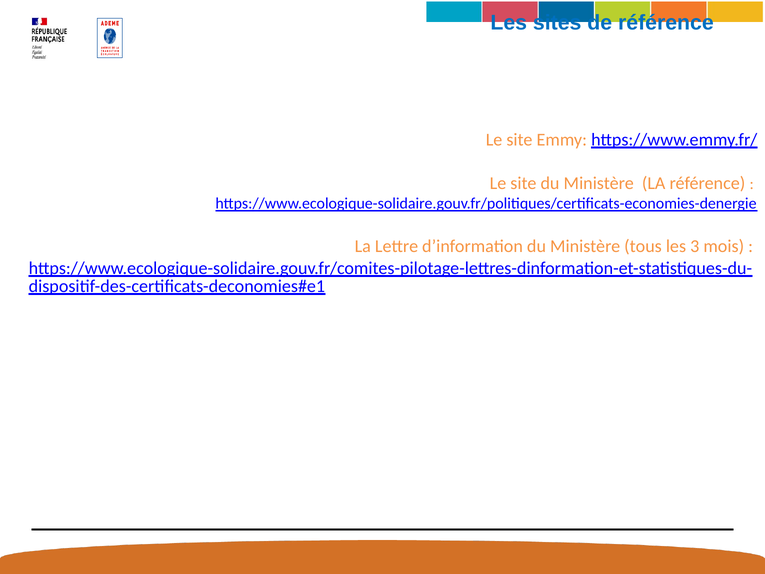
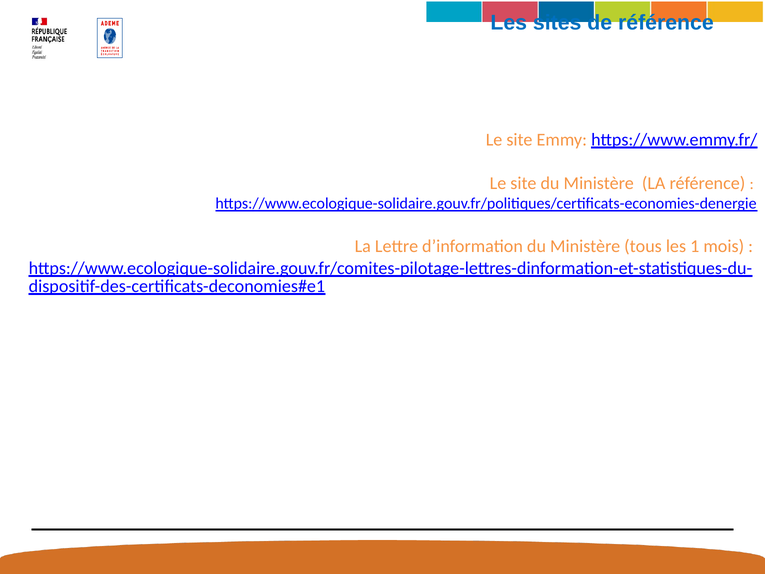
3: 3 -> 1 (695, 246)
